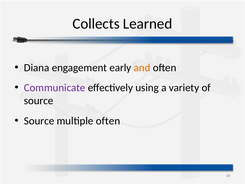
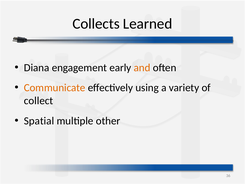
Communicate colour: purple -> orange (55, 88)
source: source -> collect (39, 101)
Source: Source -> Spatial (39, 121)
multiple often: often -> other (108, 121)
